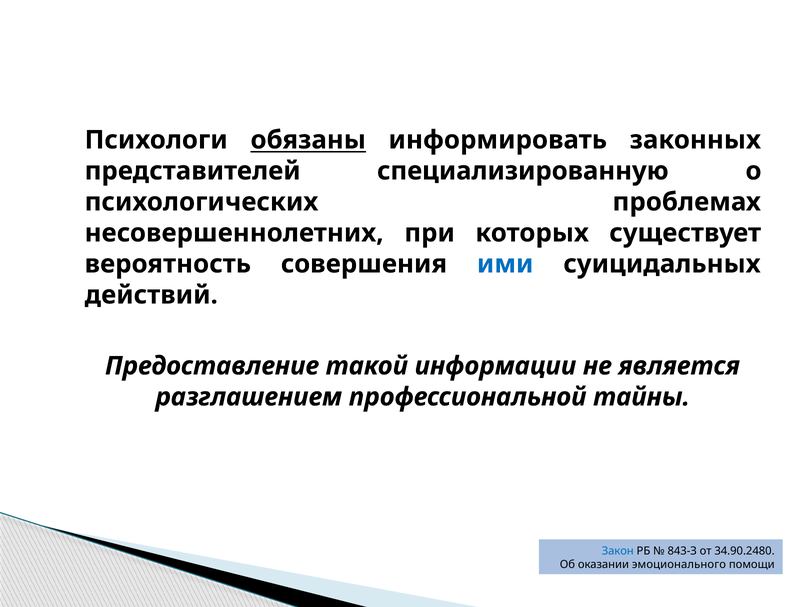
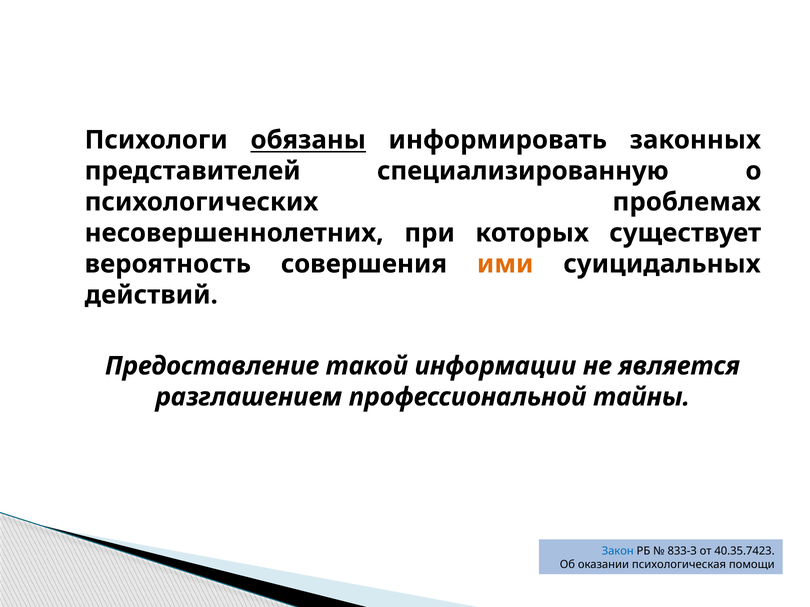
ими colour: blue -> orange (505, 264)
843-З: 843-З -> 833-З (682, 551)
34.90.2480: 34.90.2480 -> 40.35.7423 (745, 551)
эмоционального: эмоционального -> психологическая (679, 565)
